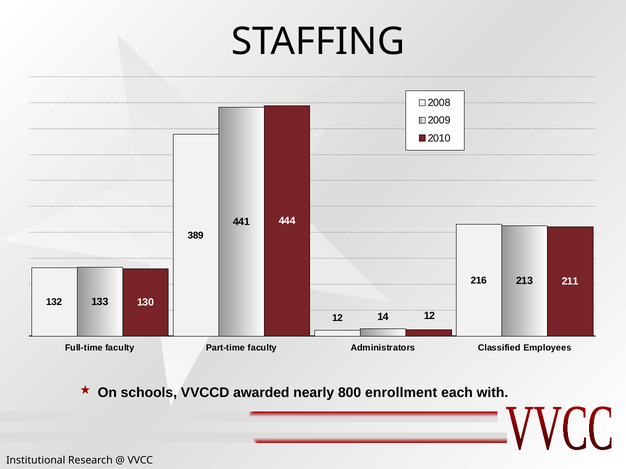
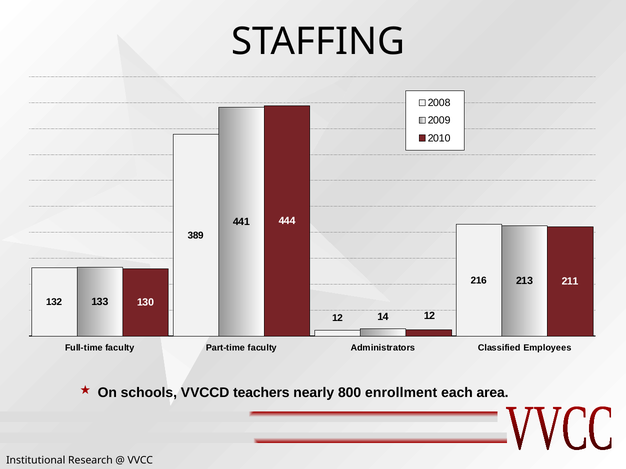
awarded: awarded -> teachers (261, 393)
with: with -> area (493, 393)
